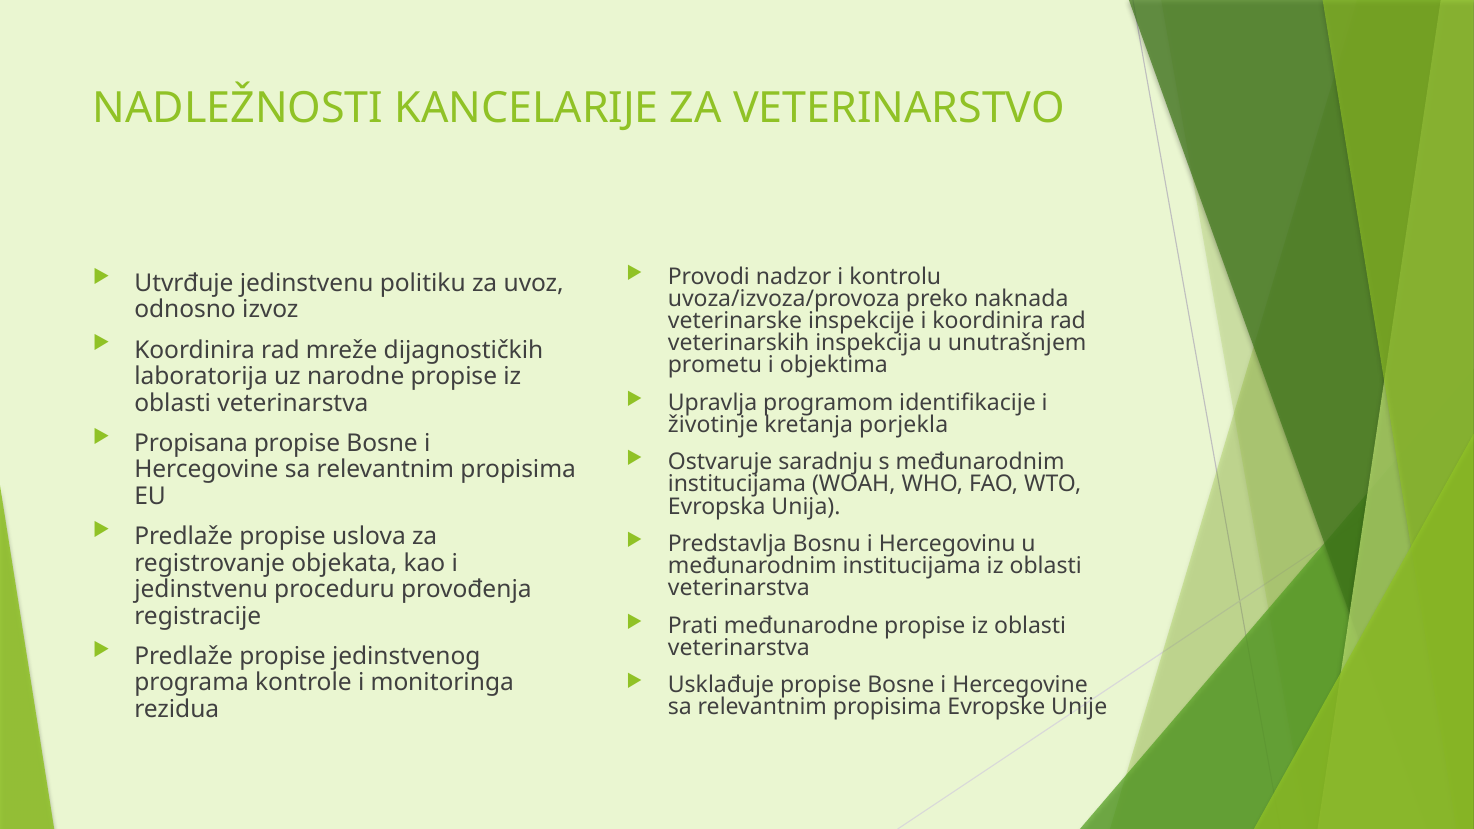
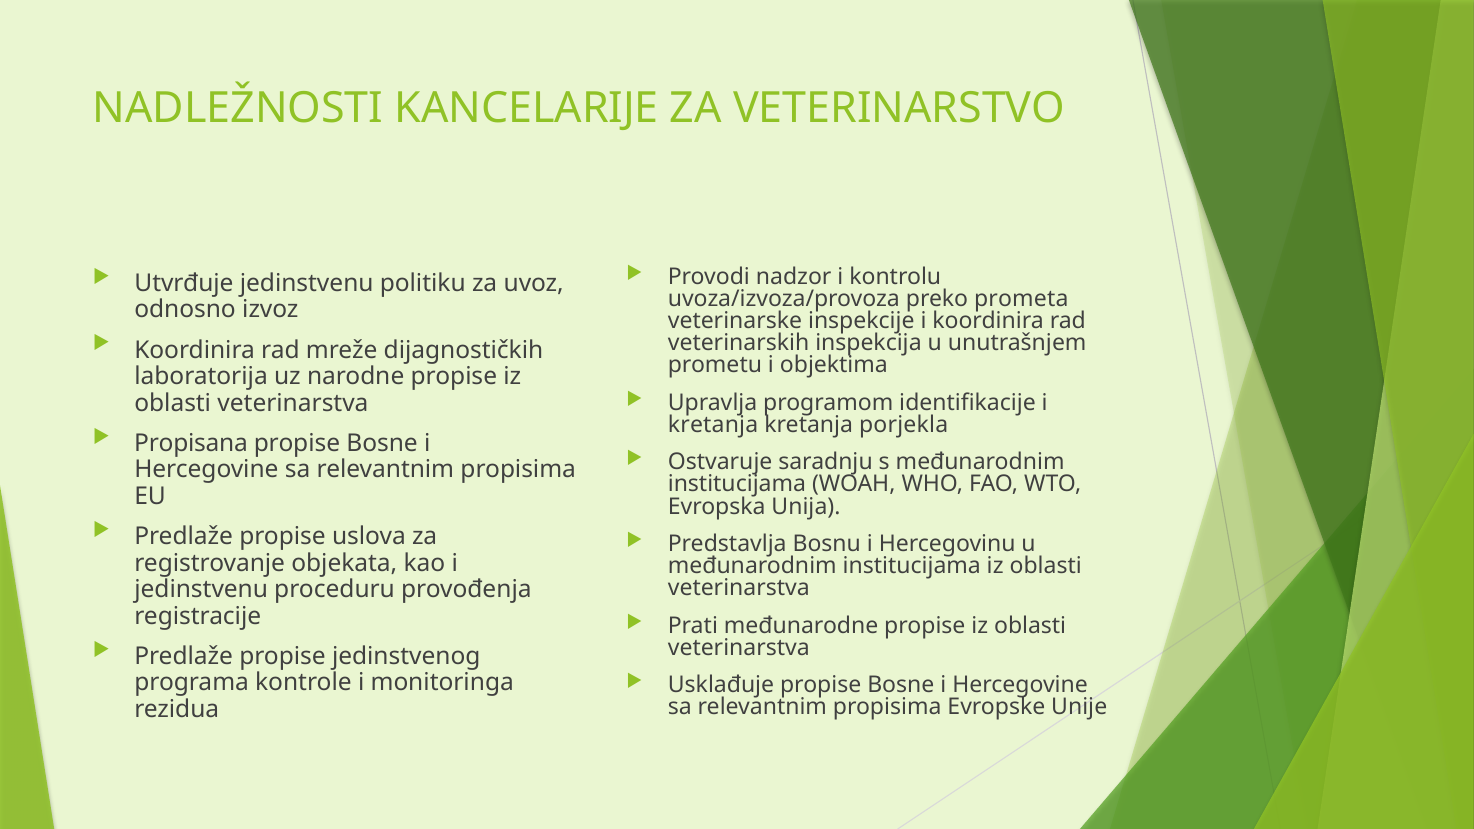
naknada: naknada -> prometa (1021, 299)
životinje: životinje -> kretanja (713, 425)
